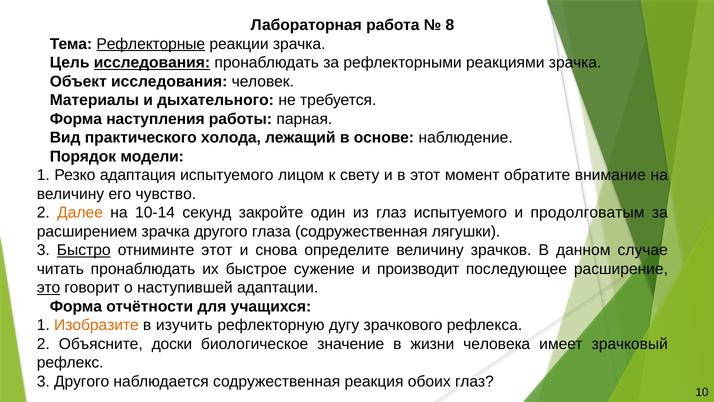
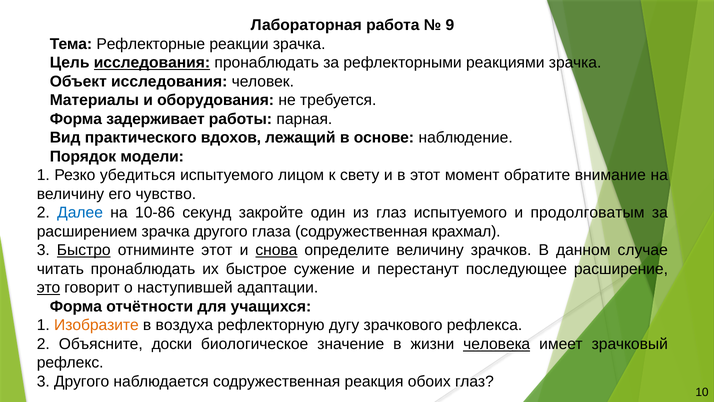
8: 8 -> 9 (450, 25)
Рефлекторные underline: present -> none (151, 44)
дыхательного: дыхательного -> оборудования (216, 100)
наступления: наступления -> задерживает (155, 119)
холода: холода -> вдохов (231, 138)
адаптация: адаптация -> убедиться (138, 175)
Далее colour: orange -> blue (80, 213)
10-14: 10-14 -> 10-86 (155, 213)
лягушки: лягушки -> крахмал (466, 231)
снова underline: none -> present (276, 250)
производит: производит -> перестанут (418, 269)
изучить: изучить -> воздуха (184, 325)
человека underline: none -> present (497, 344)
